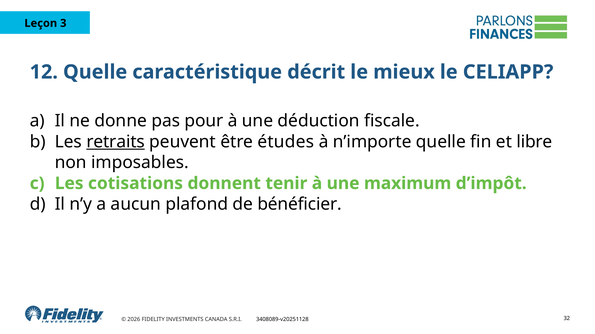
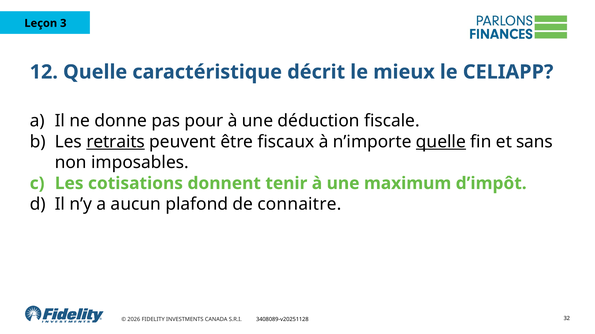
études: études -> fiscaux (286, 142)
quelle underline: none -> present (441, 142)
libre: libre -> sans (534, 142)
bénéficier: bénéficier -> connaitre (299, 205)
